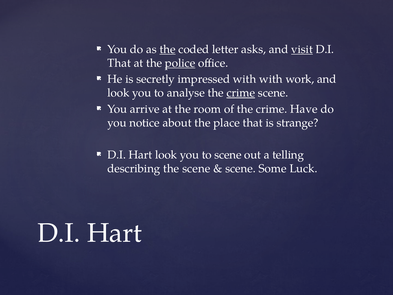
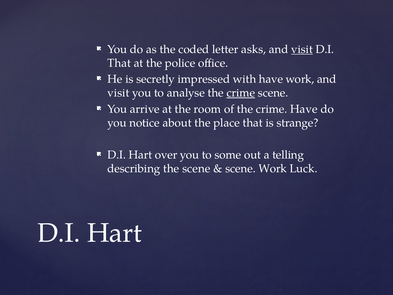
the underline: present -> none (168, 49)
police underline: present -> none (180, 63)
with with: with -> have (271, 79)
look: look -> visit (118, 93)
Hart look: look -> over (166, 155)
to scene: scene -> some (228, 155)
scene Some: Some -> Work (273, 168)
